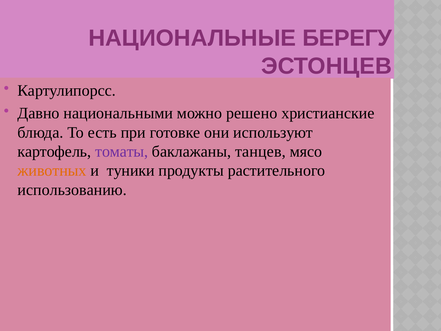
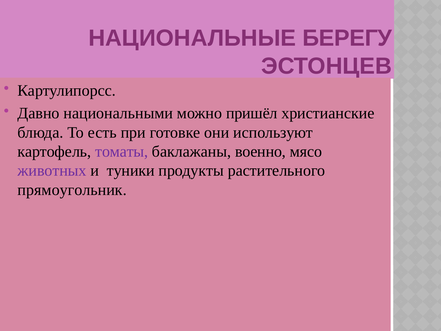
решено: решено -> пришёл (252, 113)
танцев: танцев -> военно (261, 151)
животных colour: orange -> purple (52, 171)
использованию: использованию -> прямоугольник (72, 190)
